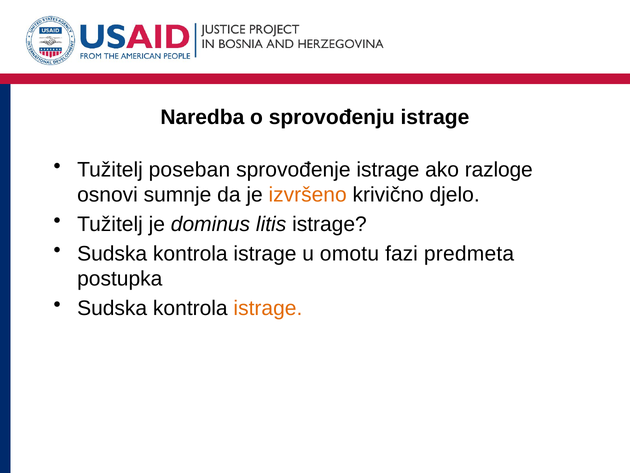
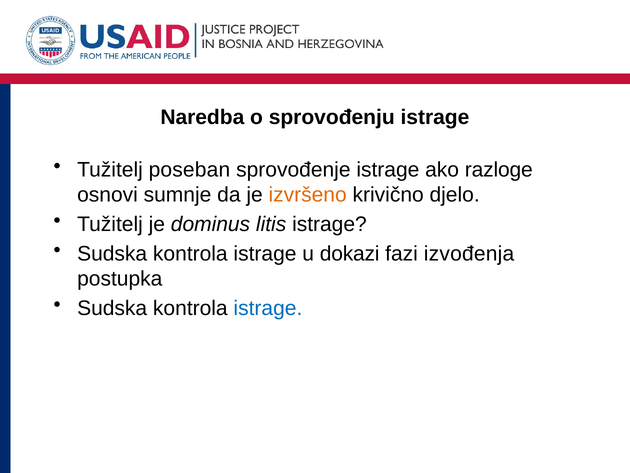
omotu: omotu -> dokazi (350, 253)
predmeta: predmeta -> izvođenja (469, 253)
istrage colour: orange -> blue (268, 308)
